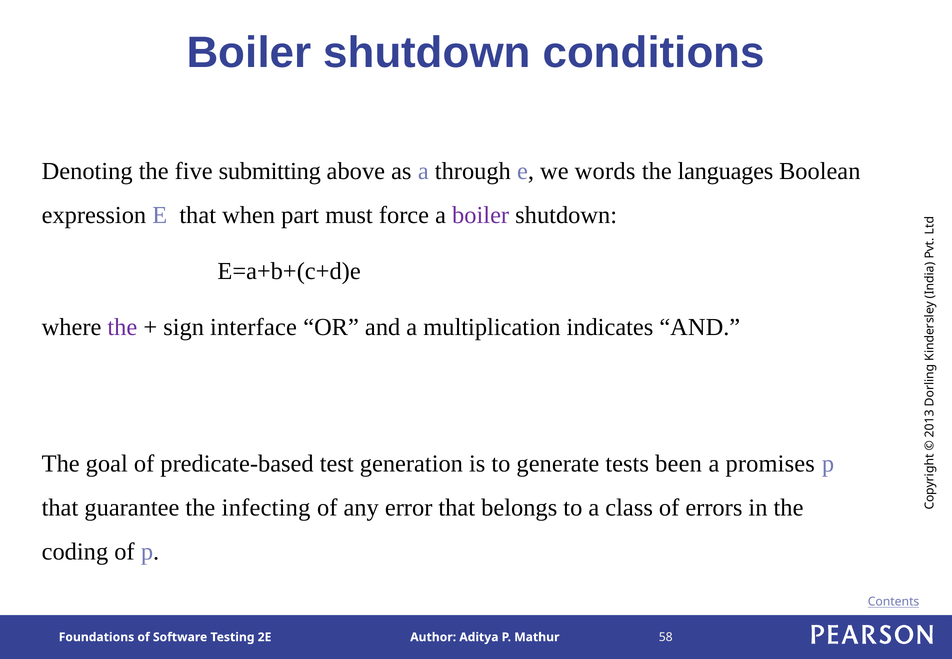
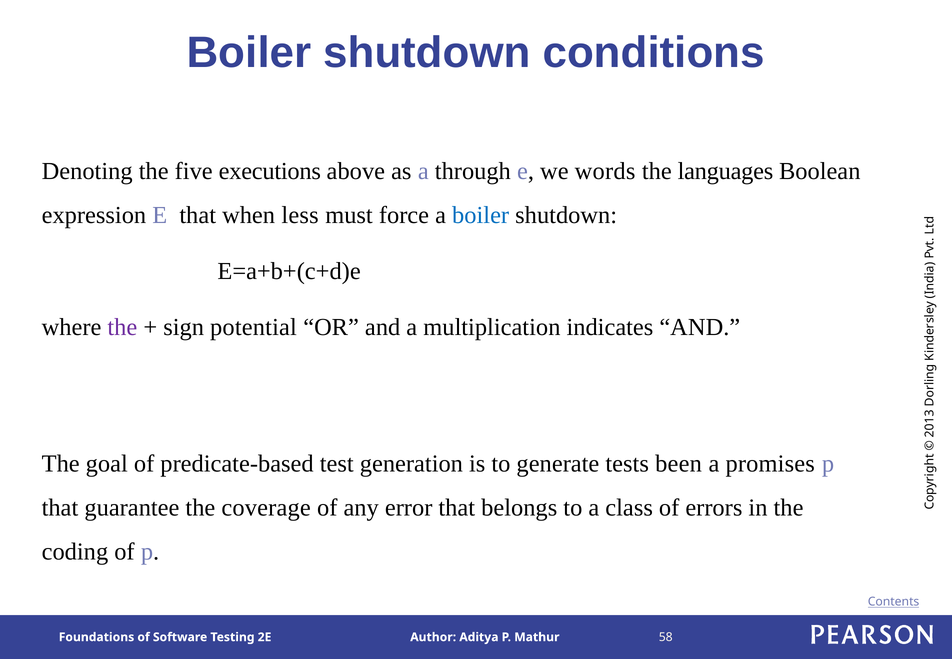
submitting: submitting -> executions (270, 171)
part: part -> less (300, 215)
boiler colour: purple -> blue (481, 215)
interface: interface -> potential (253, 327)
infecting: infecting -> coverage (266, 508)
